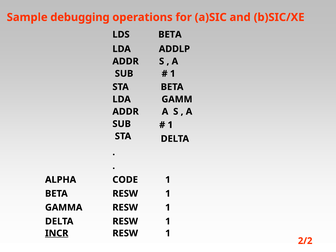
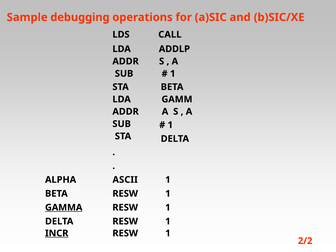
LDS BETA: BETA -> CALL (170, 35)
CODE: CODE -> ASCII (125, 180)
GAMMA underline: none -> present (64, 208)
